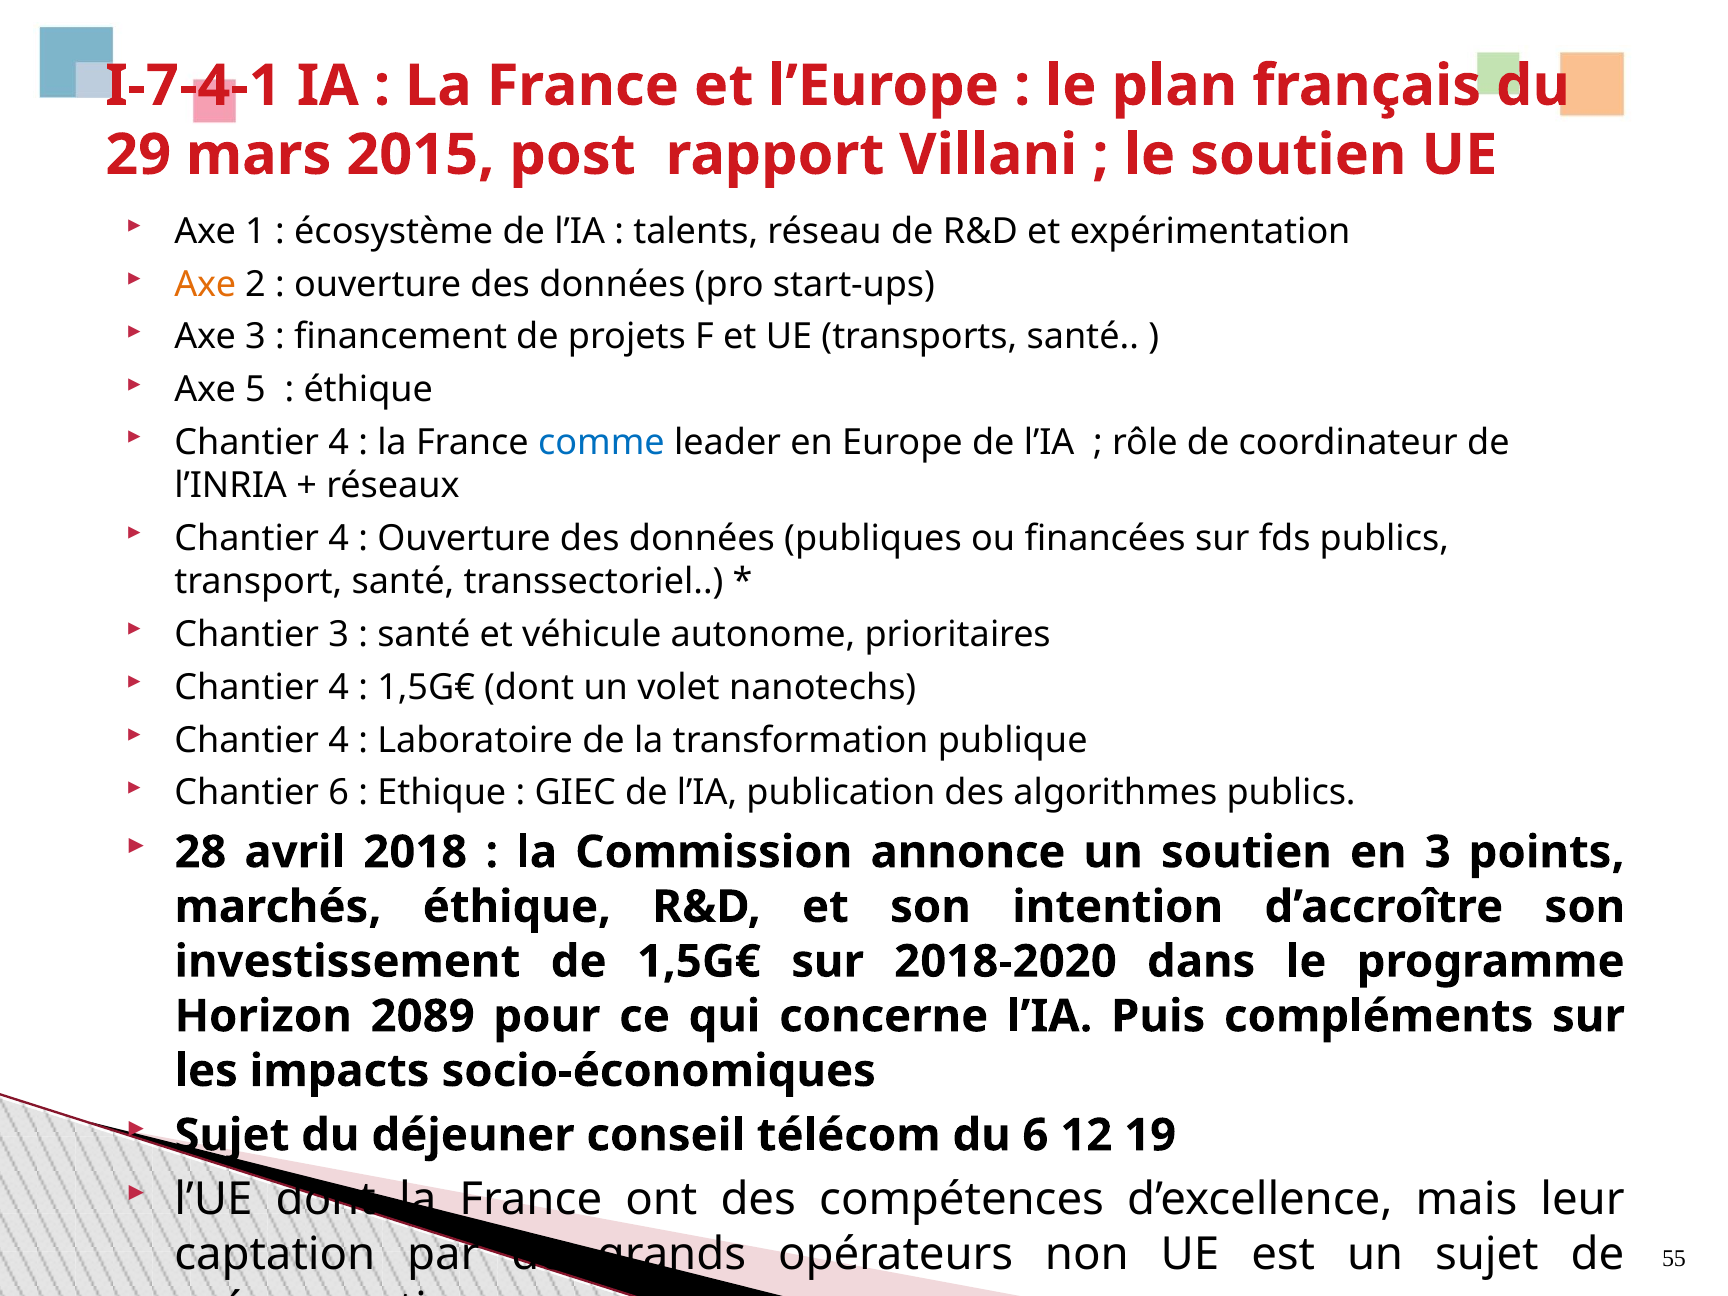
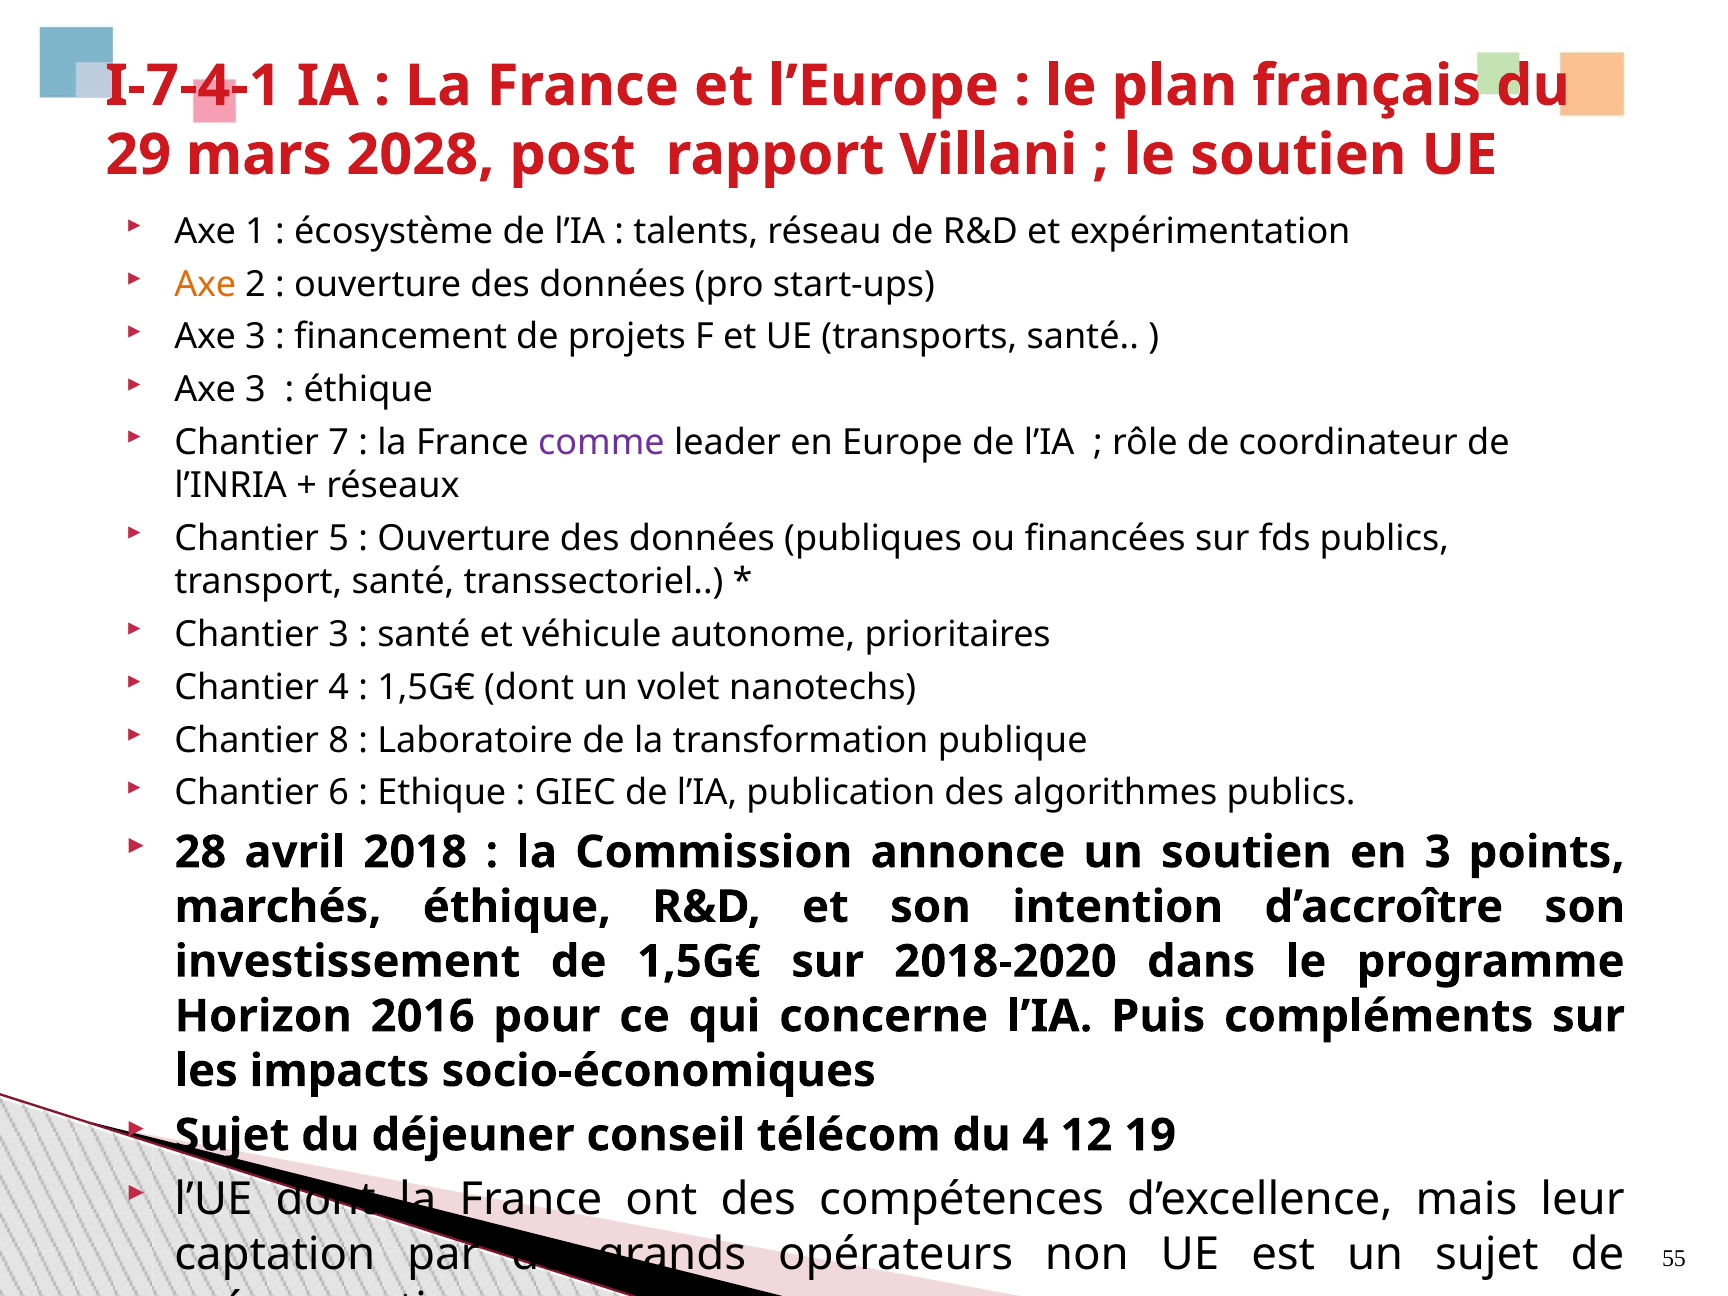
2015: 2015 -> 2028 (420, 155)
5: 5 -> 3 (255, 390)
4: 4 -> 7 (339, 443)
comme colour: blue -> purple (601, 443)
4: 4 -> 5 (339, 539)
4: 4 -> 8 (339, 740)
2089: 2089 -> 2016 (423, 1016)
du 6: 6 -> 4 (1035, 1135)
